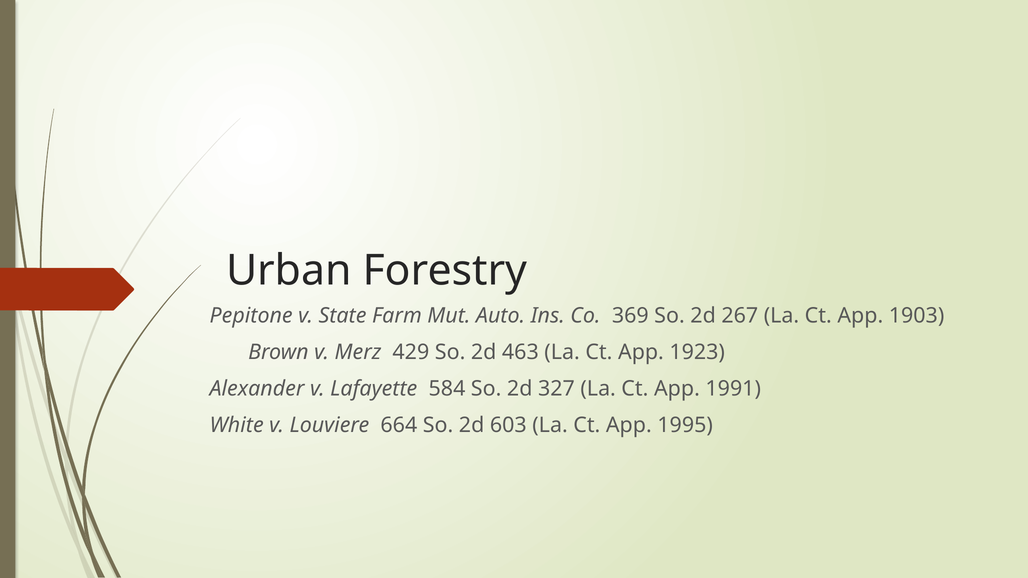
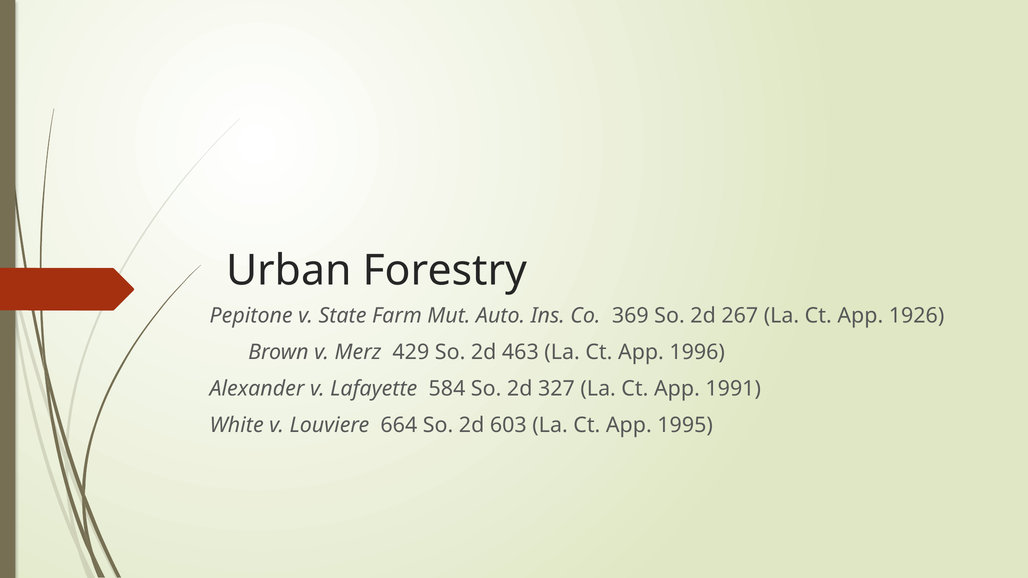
1903: 1903 -> 1926 (917, 316)
1923: 1923 -> 1996 (697, 352)
